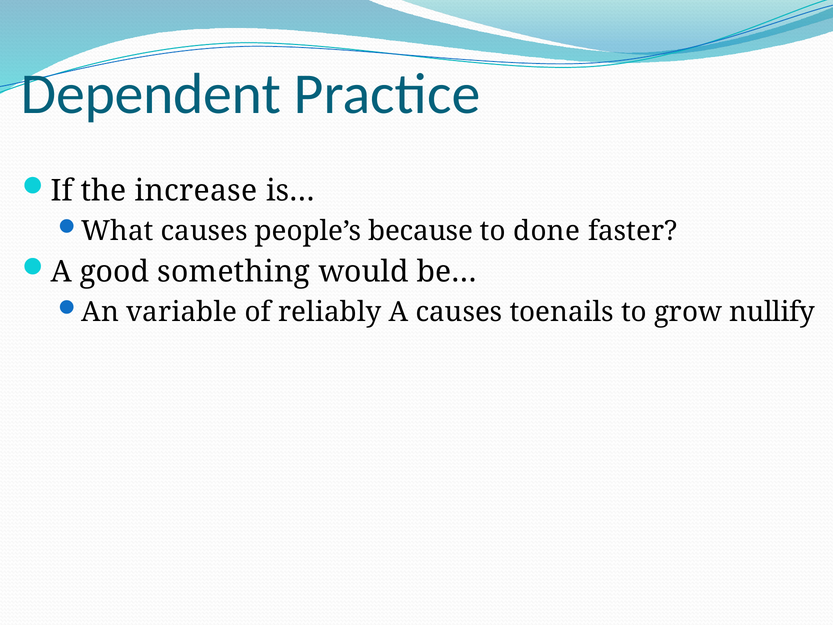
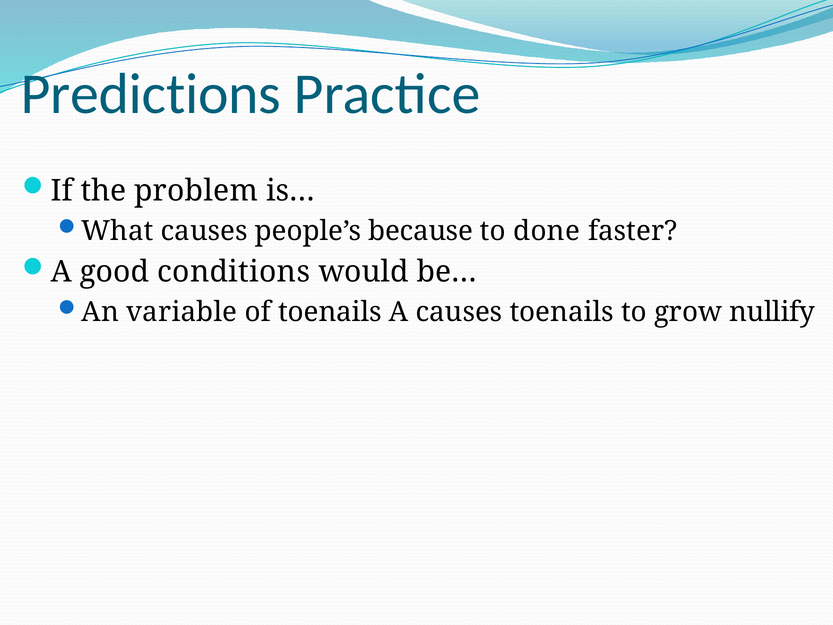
Dependent: Dependent -> Predictions (151, 94)
increase: increase -> problem (196, 191)
something: something -> conditions (234, 272)
of reliably: reliably -> toenails (330, 312)
